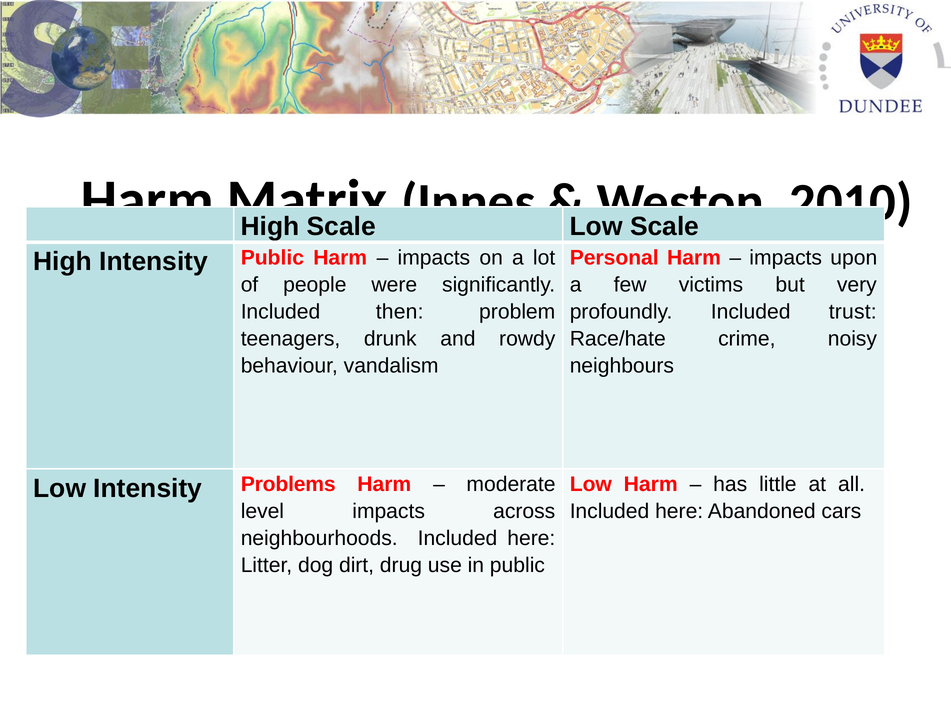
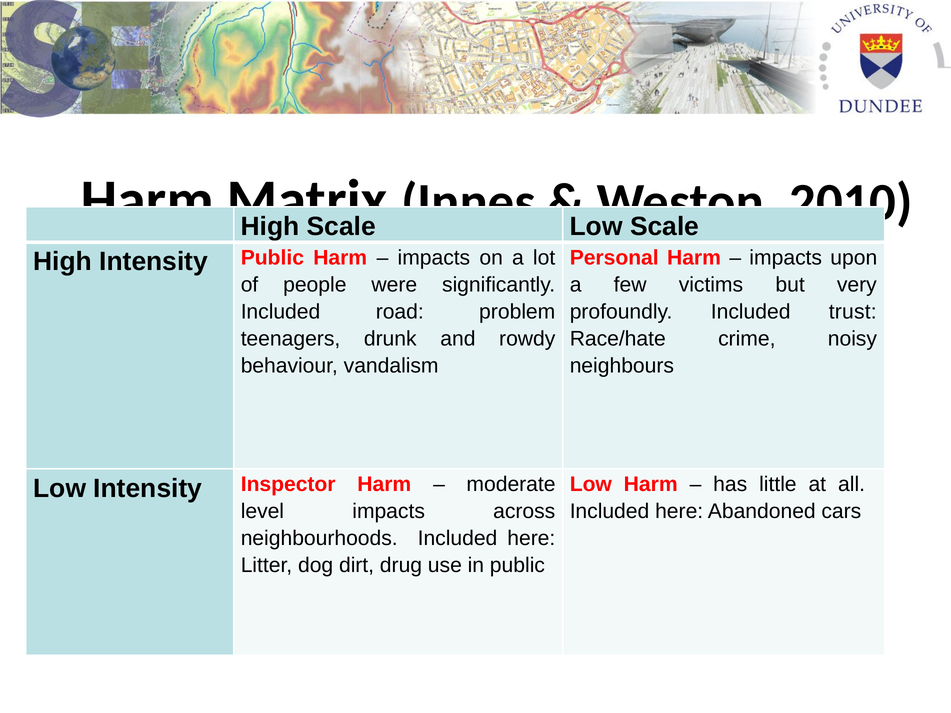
then: then -> road (400, 312)
Problems: Problems -> Inspector (288, 485)
